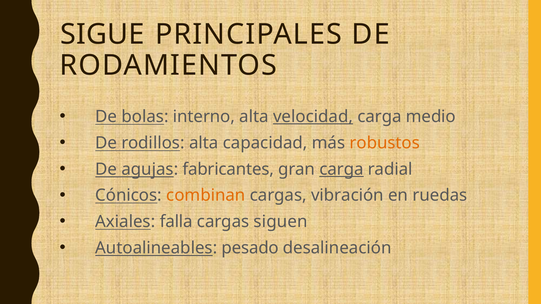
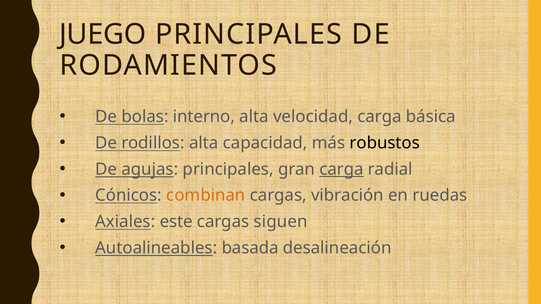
SIGUE: SIGUE -> JUEGO (103, 34)
velocidad underline: present -> none (313, 117)
medio: medio -> básica (431, 117)
robustos colour: orange -> black (385, 143)
agujas fabricantes: fabricantes -> principales (228, 169)
falla: falla -> este (176, 222)
pesado: pesado -> basada (250, 248)
